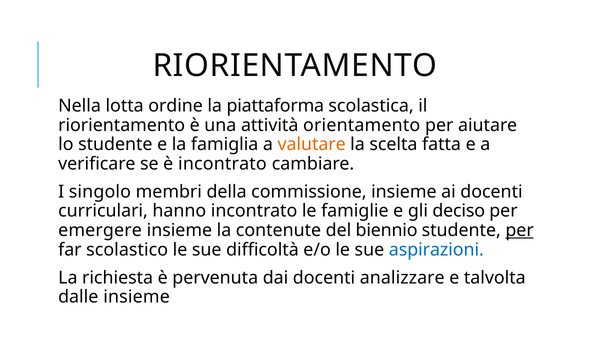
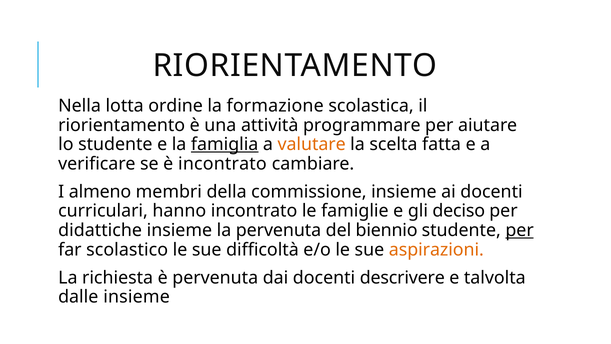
piattaforma: piattaforma -> formazione (275, 106)
orientamento: orientamento -> programmare (362, 125)
famiglia underline: none -> present (225, 144)
singolo: singolo -> almeno (100, 192)
emergere: emergere -> didattiche (100, 230)
la contenute: contenute -> pervenuta (279, 230)
aspirazioni colour: blue -> orange (436, 249)
analizzare: analizzare -> descrivere (402, 278)
